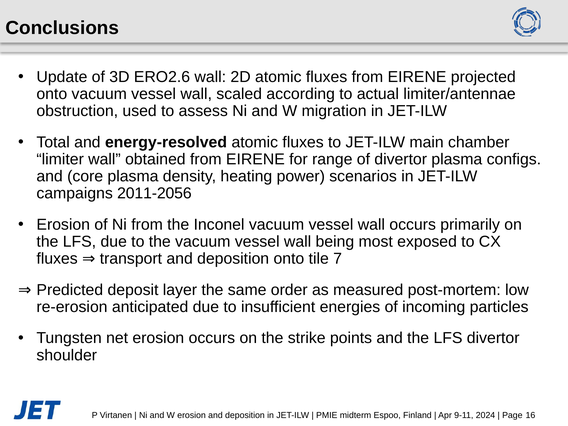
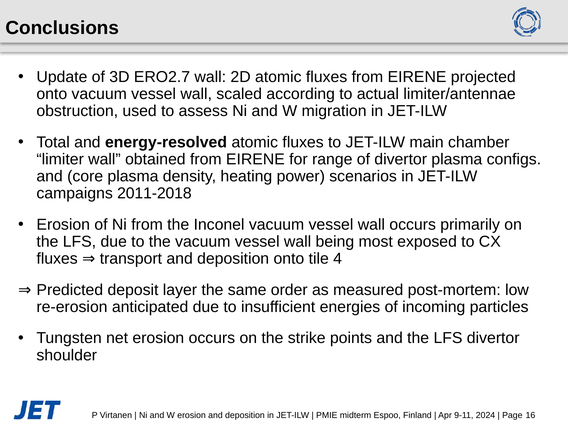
ERO2.6: ERO2.6 -> ERO2.7 (162, 77)
2011-2056: 2011-2056 -> 2011-2018 (154, 193)
7: 7 -> 4 (338, 259)
